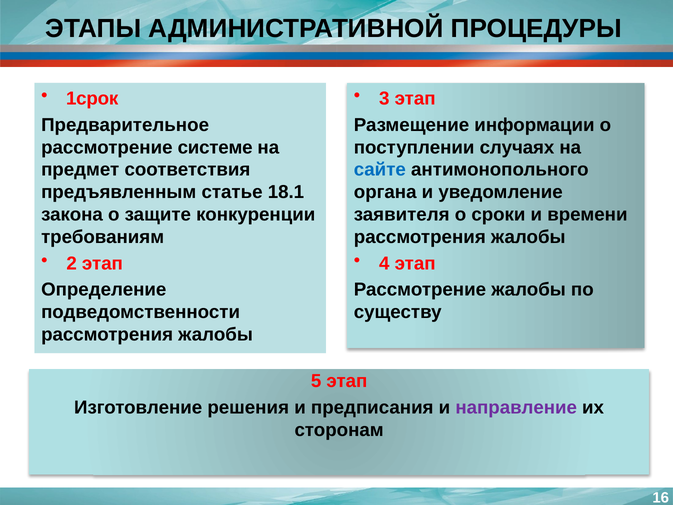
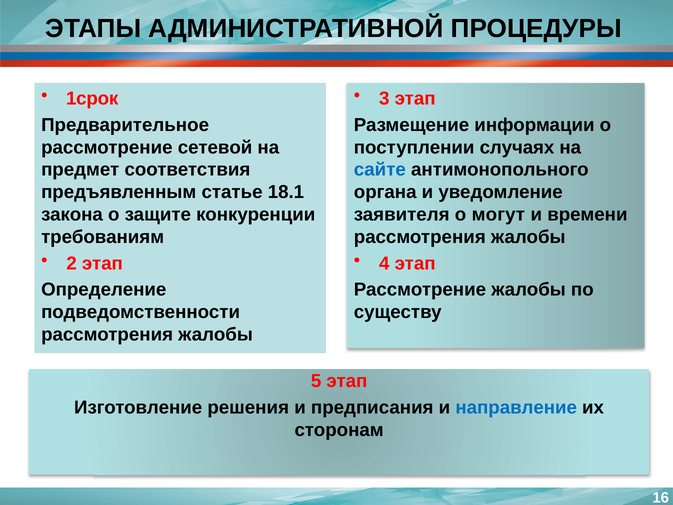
системе: системе -> сетевой (215, 147)
сроки: сроки -> могут (498, 215)
направление colour: purple -> blue (516, 407)
